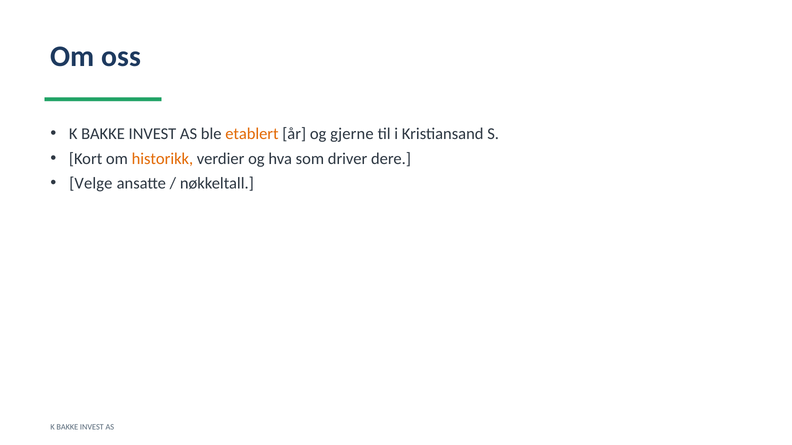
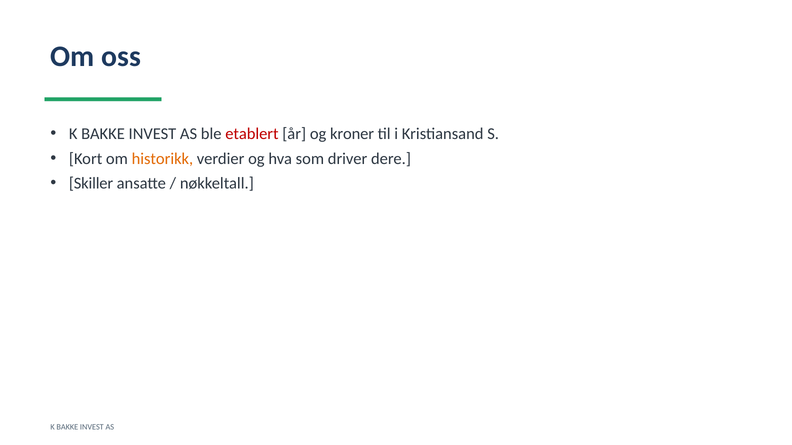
etablert colour: orange -> red (252, 134)
gjerne: gjerne -> kroner (352, 134)
Velge: Velge -> Skiller (91, 184)
